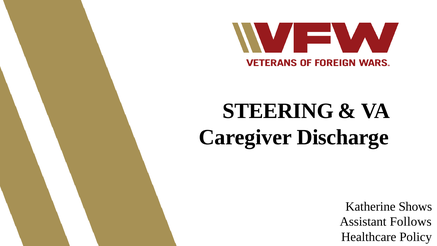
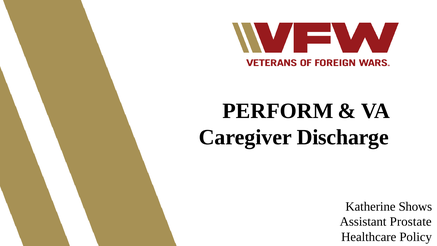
STEERING: STEERING -> PERFORM (278, 111)
Follows: Follows -> Prostate (411, 222)
